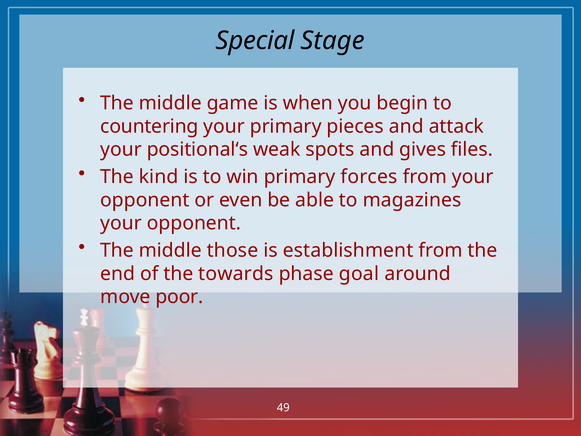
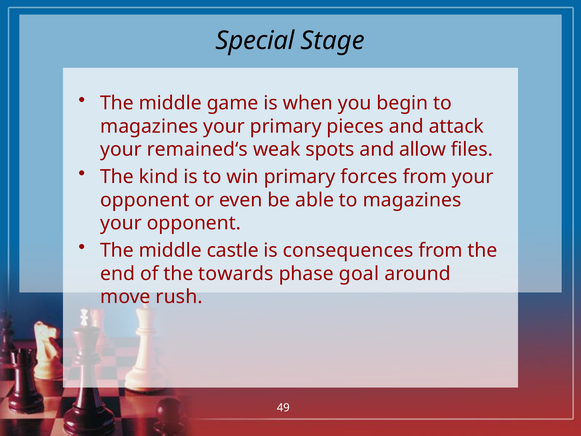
countering: countering -> magazines (149, 126)
positional‘s: positional‘s -> remained‘s (197, 150)
gives: gives -> allow (423, 150)
those: those -> castle (233, 250)
establishment: establishment -> consequences (348, 250)
poor: poor -> rush (179, 297)
